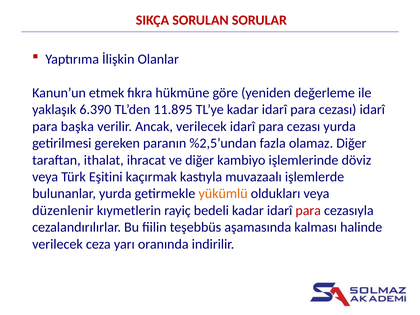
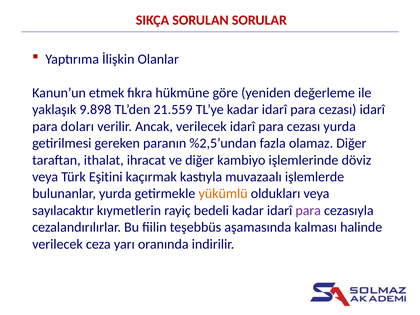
6.390: 6.390 -> 9.898 (95, 110)
11.895: 11.895 -> 21.559 (173, 110)
başka: başka -> doları (77, 127)
düzenlenir: düzenlenir -> sayılacaktır (63, 211)
para colour: red -> purple (308, 211)
